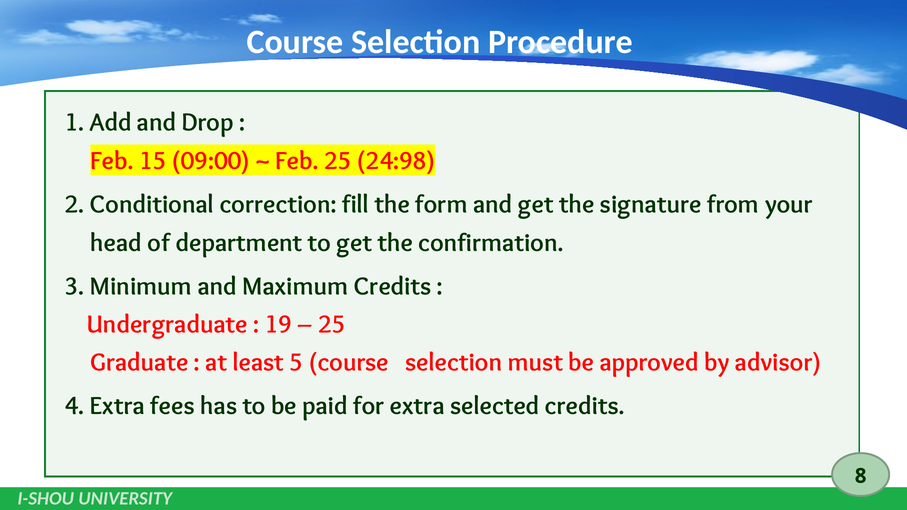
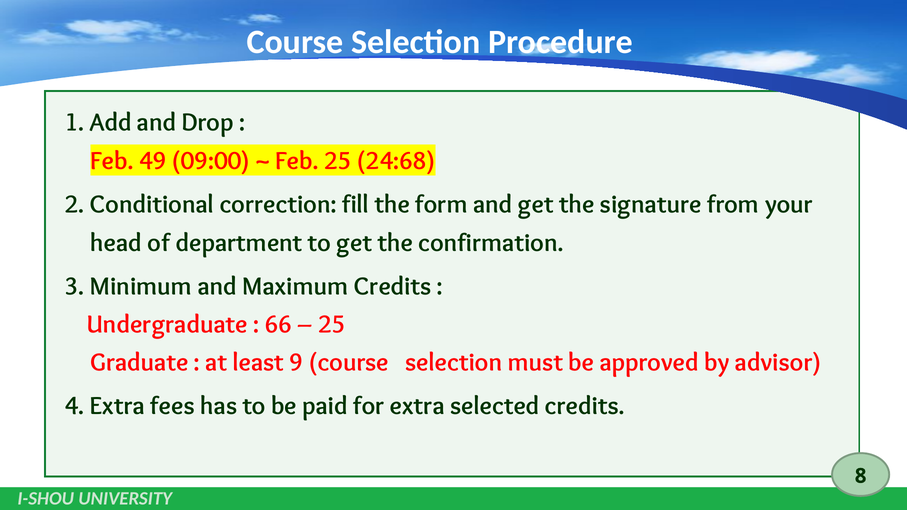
15: 15 -> 49 (153, 161)
24:98: 24:98 -> 24:68 (396, 161)
19: 19 -> 66 (278, 324)
5: 5 -> 9 (296, 363)
